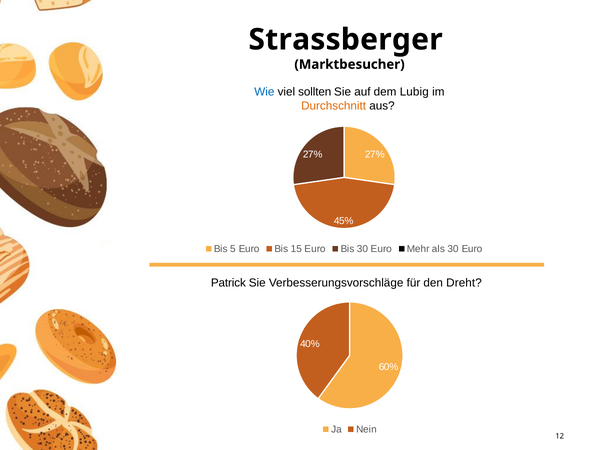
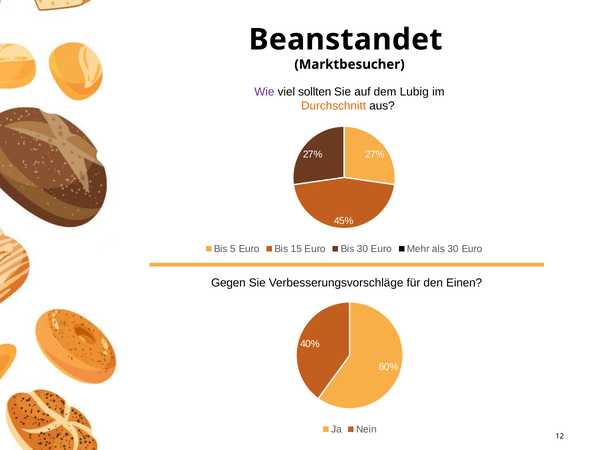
Strassberger: Strassberger -> Beanstandet (346, 40)
Wie colour: blue -> purple (264, 92)
Patrick: Patrick -> Gegen (228, 283)
Dreht: Dreht -> Einen (464, 283)
